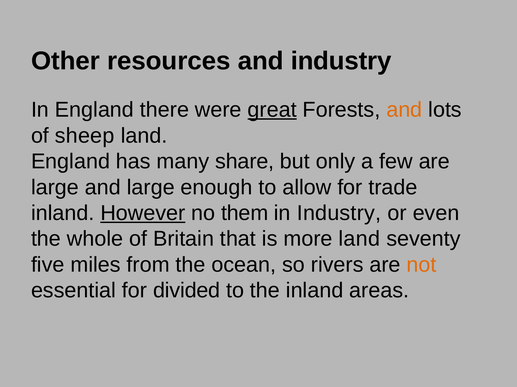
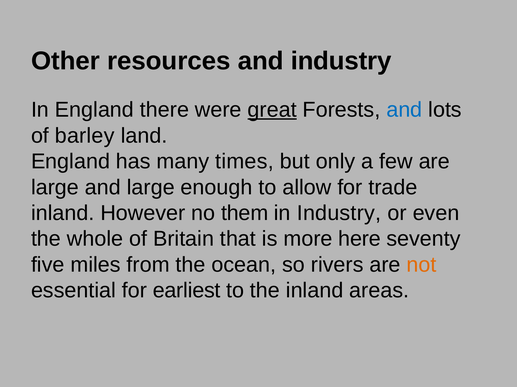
and colour: orange -> blue (404, 110)
sheep: sheep -> barley (85, 136)
share: share -> times (244, 162)
However underline: present -> none (143, 213)
more land: land -> here (360, 239)
divided: divided -> earliest (187, 291)
